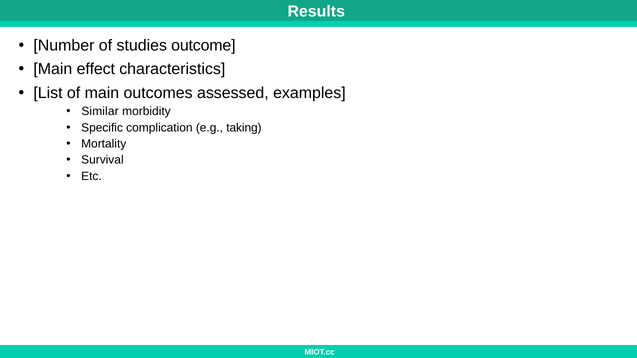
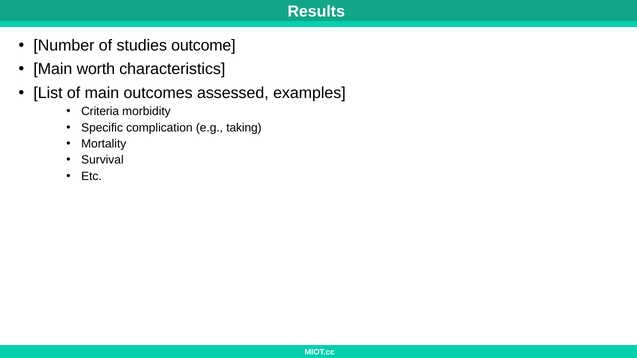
effect: effect -> worth (96, 69)
Similar: Similar -> Criteria (100, 111)
